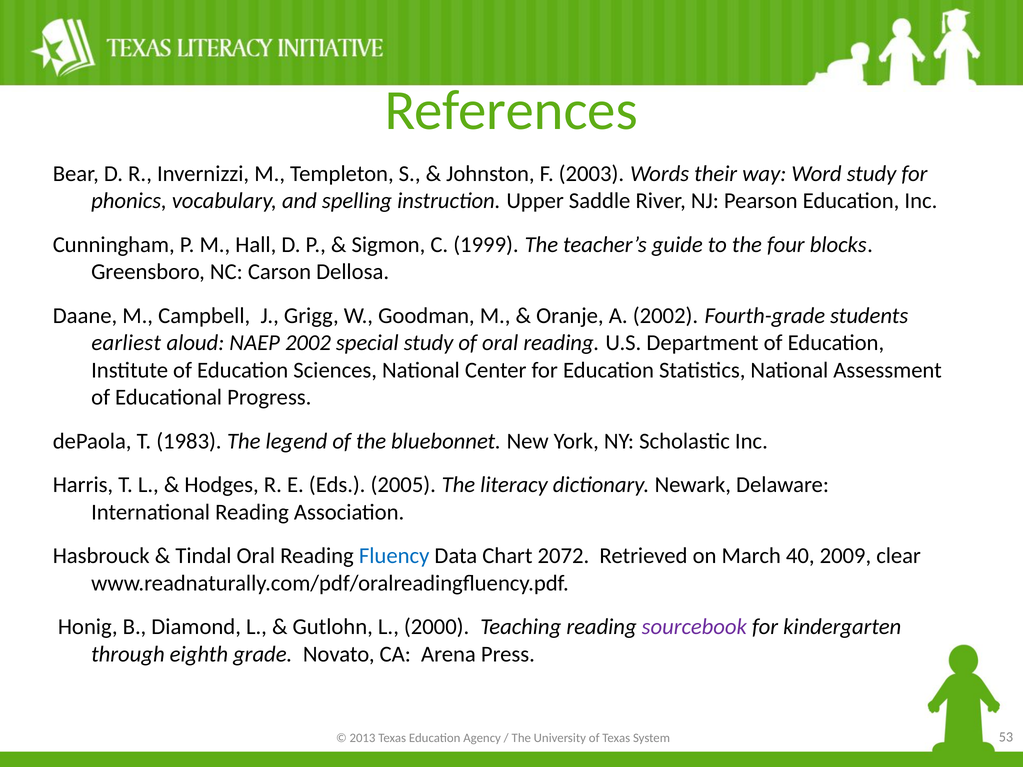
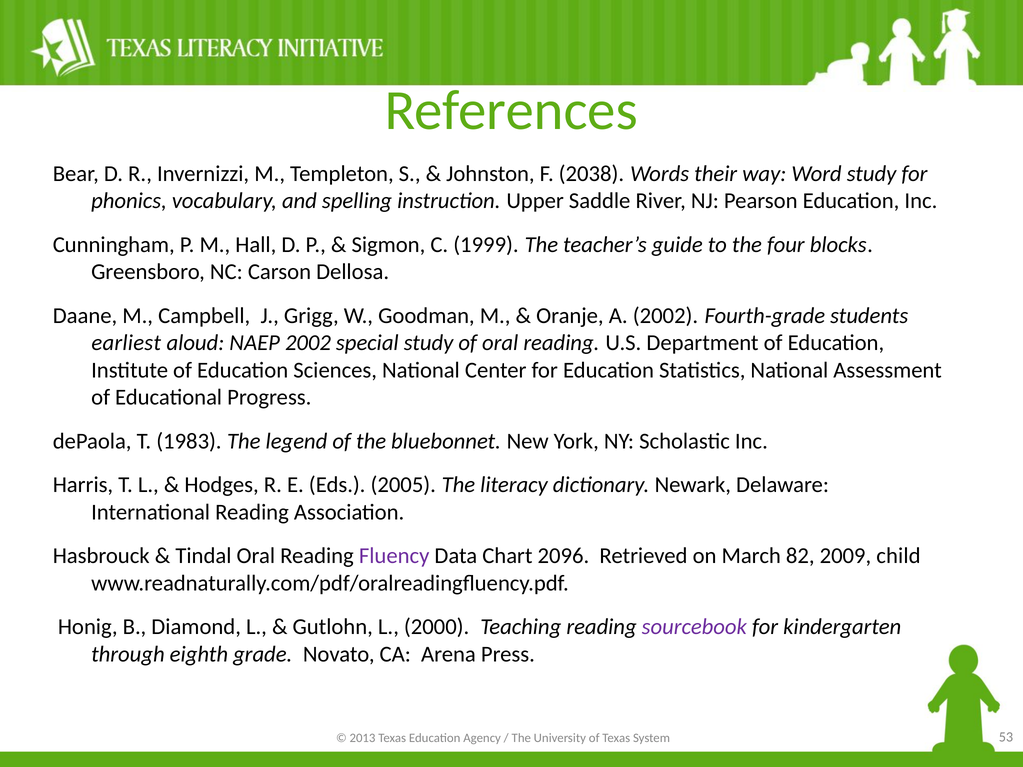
2003: 2003 -> 2038 (591, 174)
Fluency colour: blue -> purple (394, 556)
2072: 2072 -> 2096 (563, 556)
40: 40 -> 82 (800, 556)
clear: clear -> child (898, 556)
